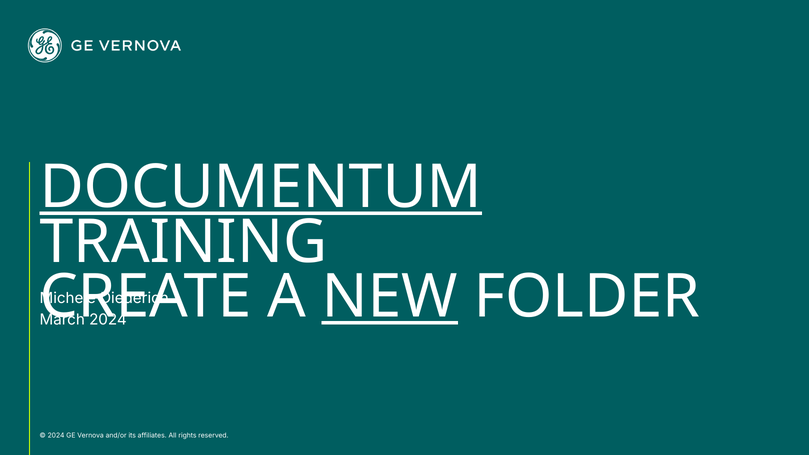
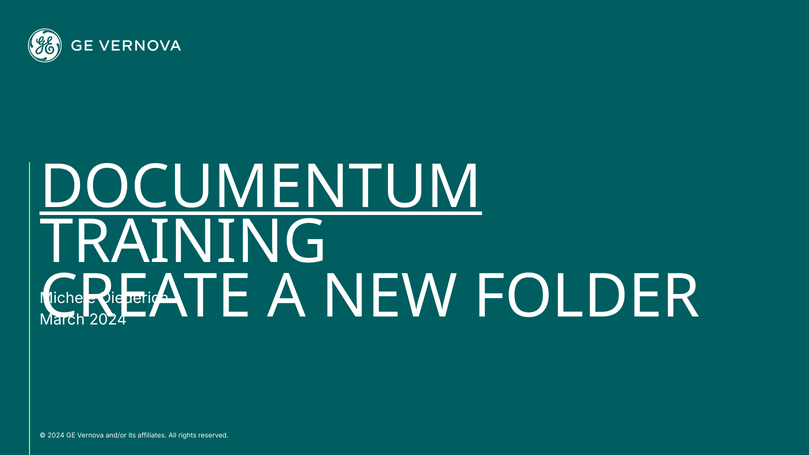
NEW underline: present -> none (390, 297)
